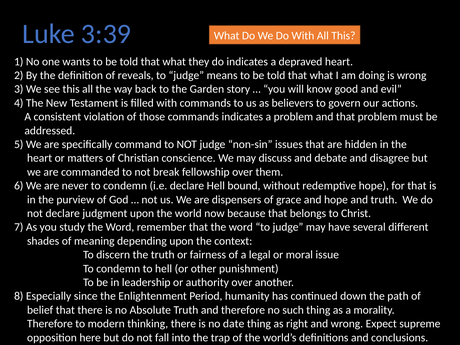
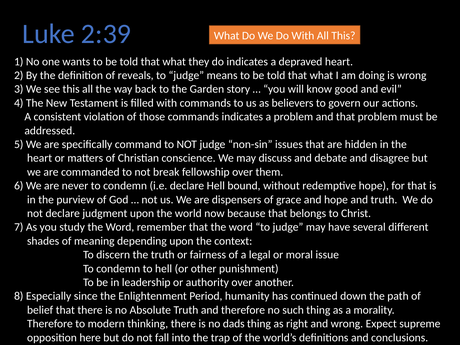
3:39: 3:39 -> 2:39 (106, 34)
date: date -> dads (234, 324)
